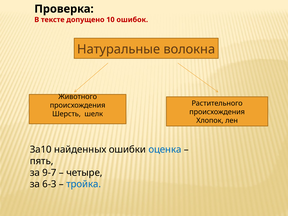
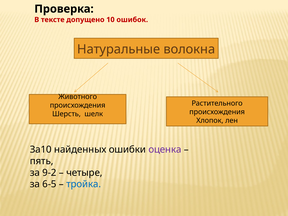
оценка colour: blue -> purple (165, 150)
9-7: 9-7 -> 9-2 (49, 173)
6-3: 6-3 -> 6-5 (49, 184)
